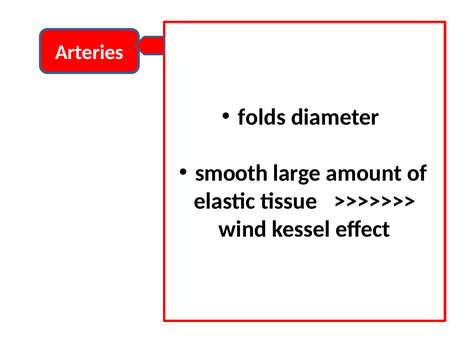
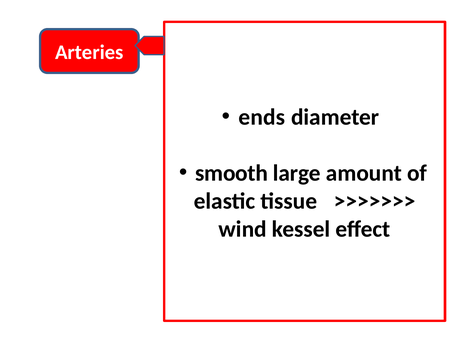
folds: folds -> ends (262, 117)
